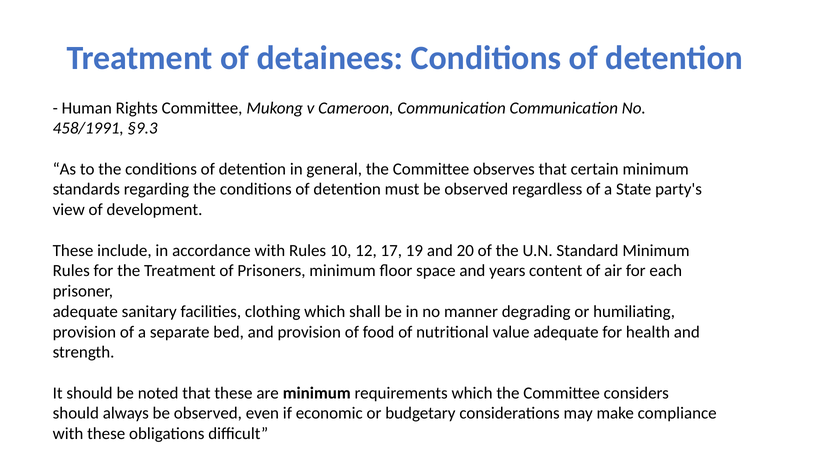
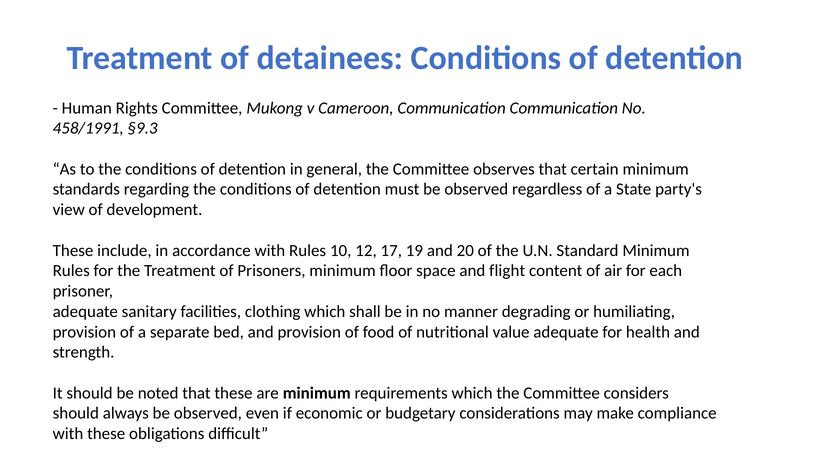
years: years -> flight (507, 271)
